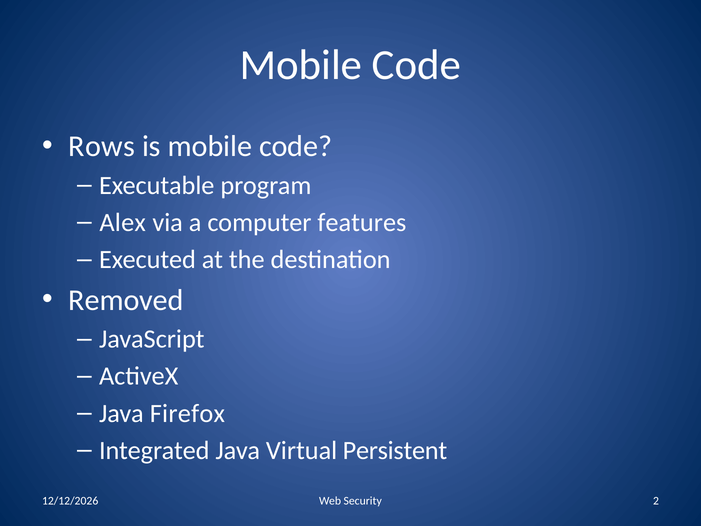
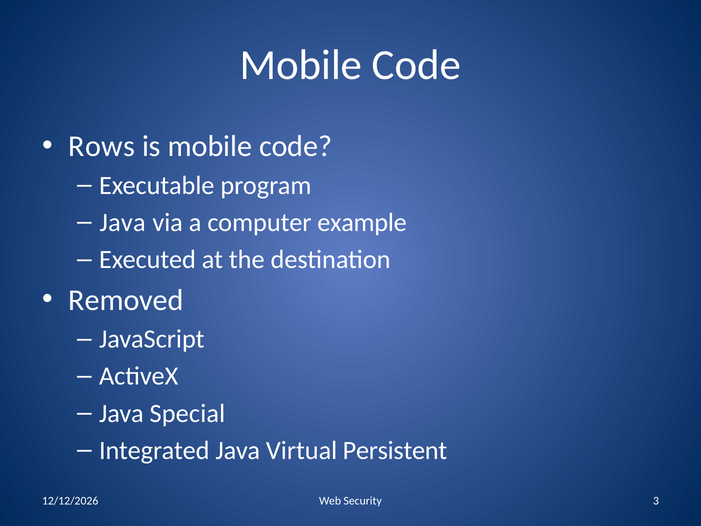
Alex: Alex -> Java (123, 223)
features: features -> example (362, 223)
Firefox: Firefox -> Special (187, 413)
2: 2 -> 3 (656, 501)
